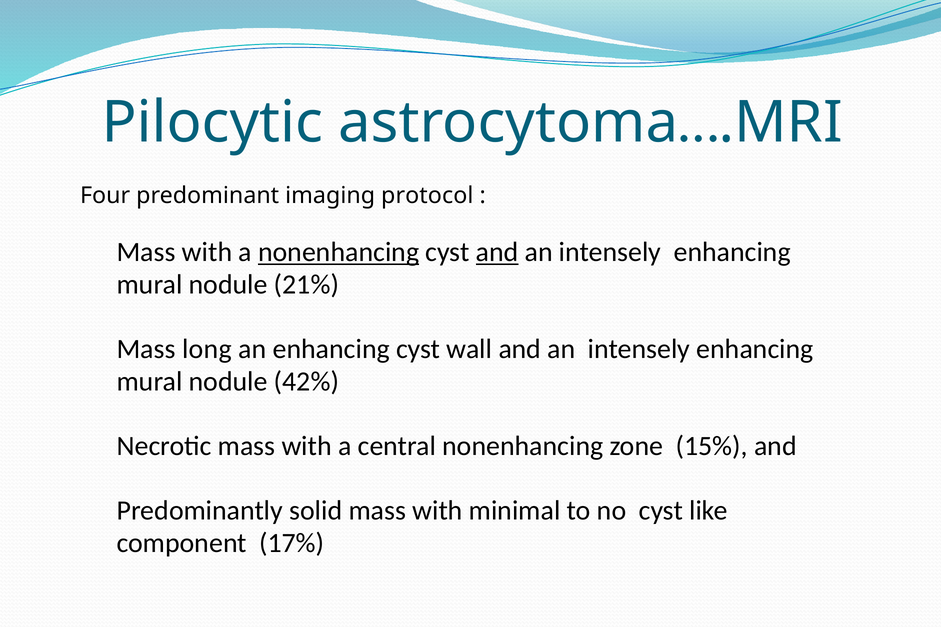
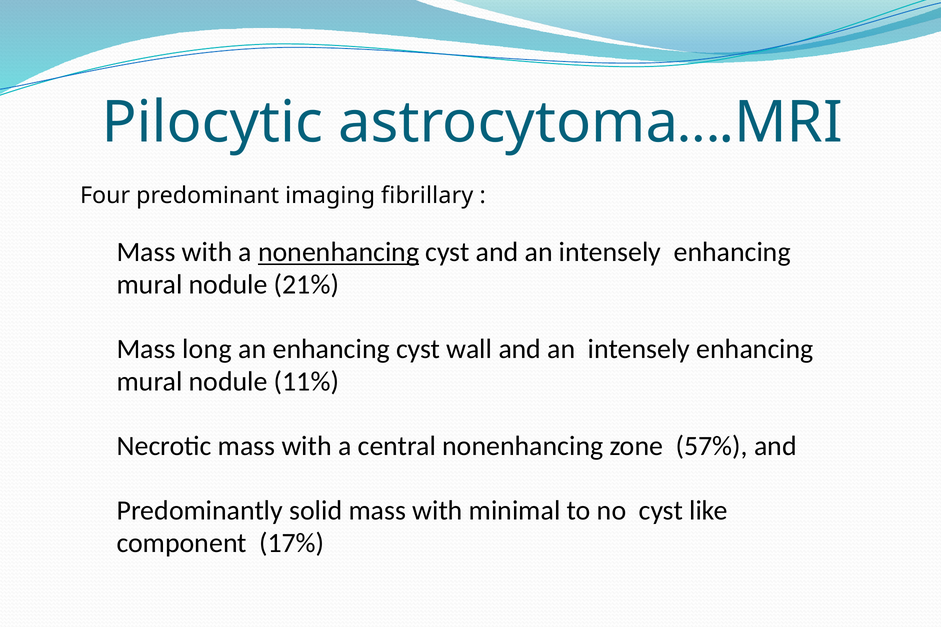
protocol: protocol -> fibrillary (427, 196)
and underline: present -> none (497, 252)
42%: 42% -> 11% (306, 382)
15%: 15% -> 57% (712, 446)
